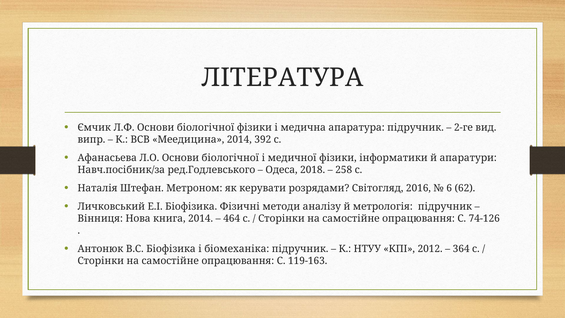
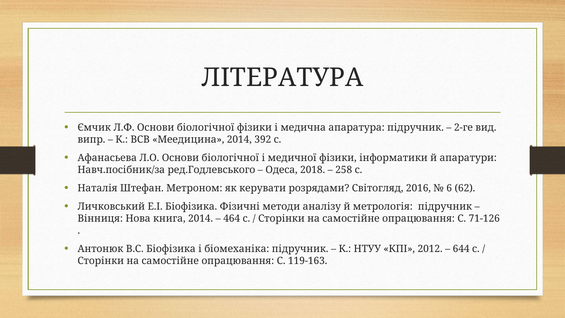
74-126: 74-126 -> 71-126 (484, 218)
364: 364 -> 644 (461, 249)
